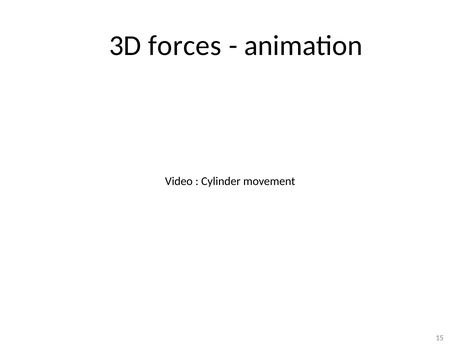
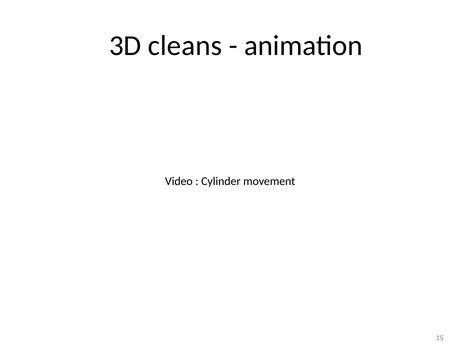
forces: forces -> cleans (185, 46)
